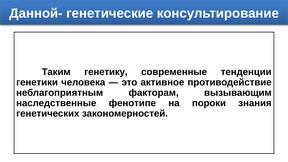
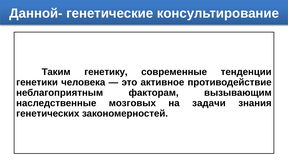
фенотипе: фенотипе -> мозговых (132, 103)
пороки: пороки -> задачи (209, 103)
